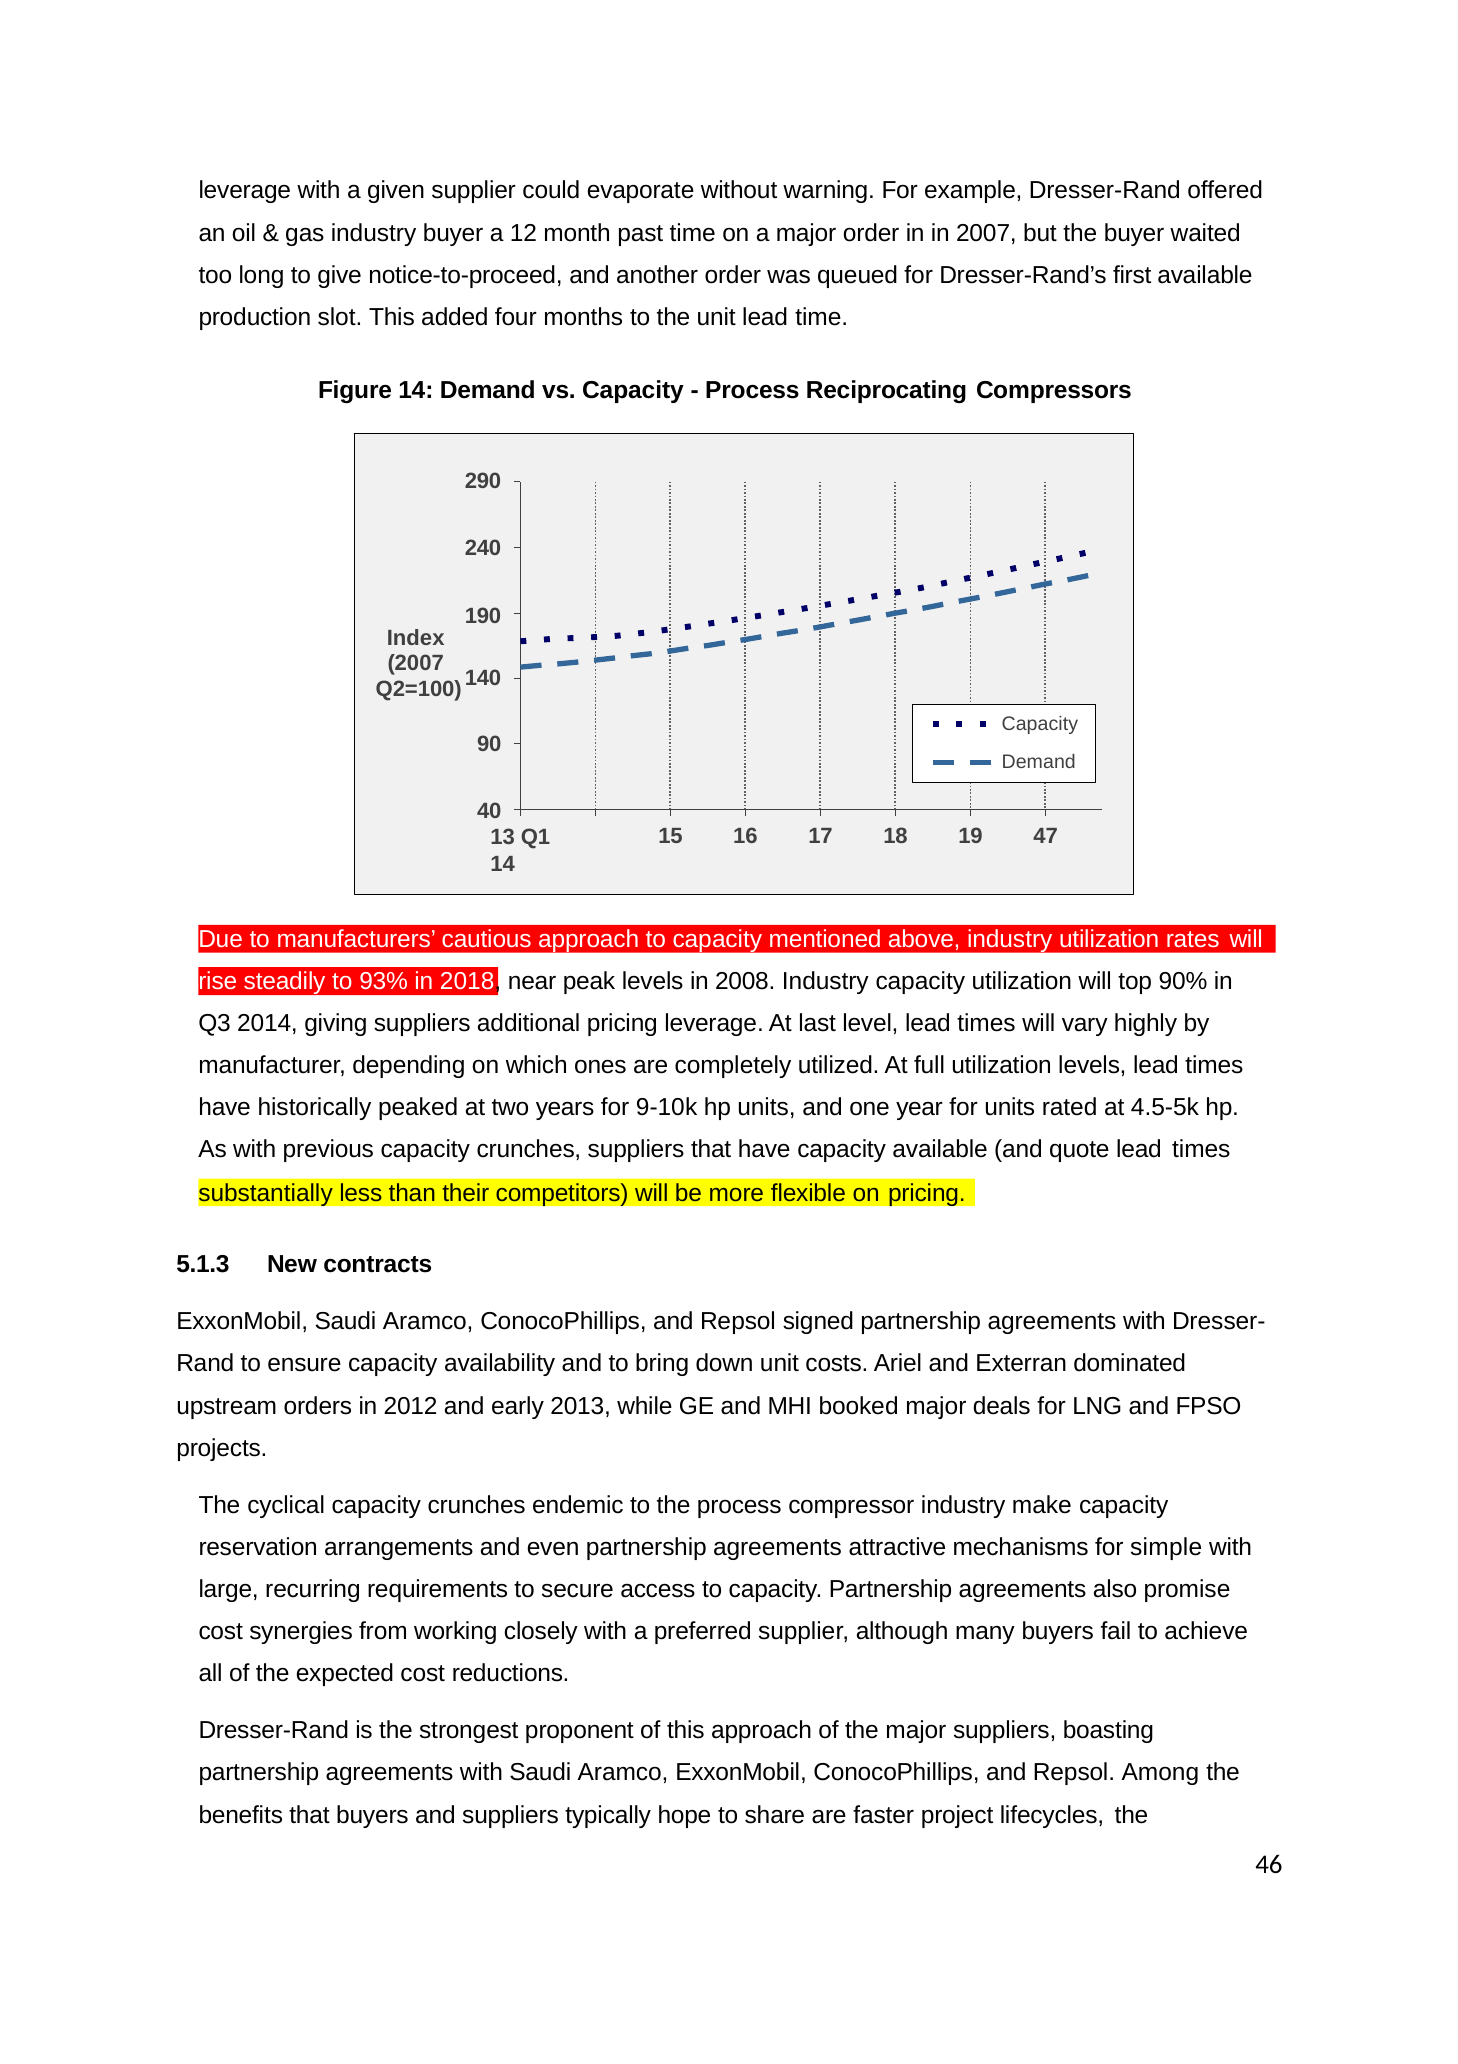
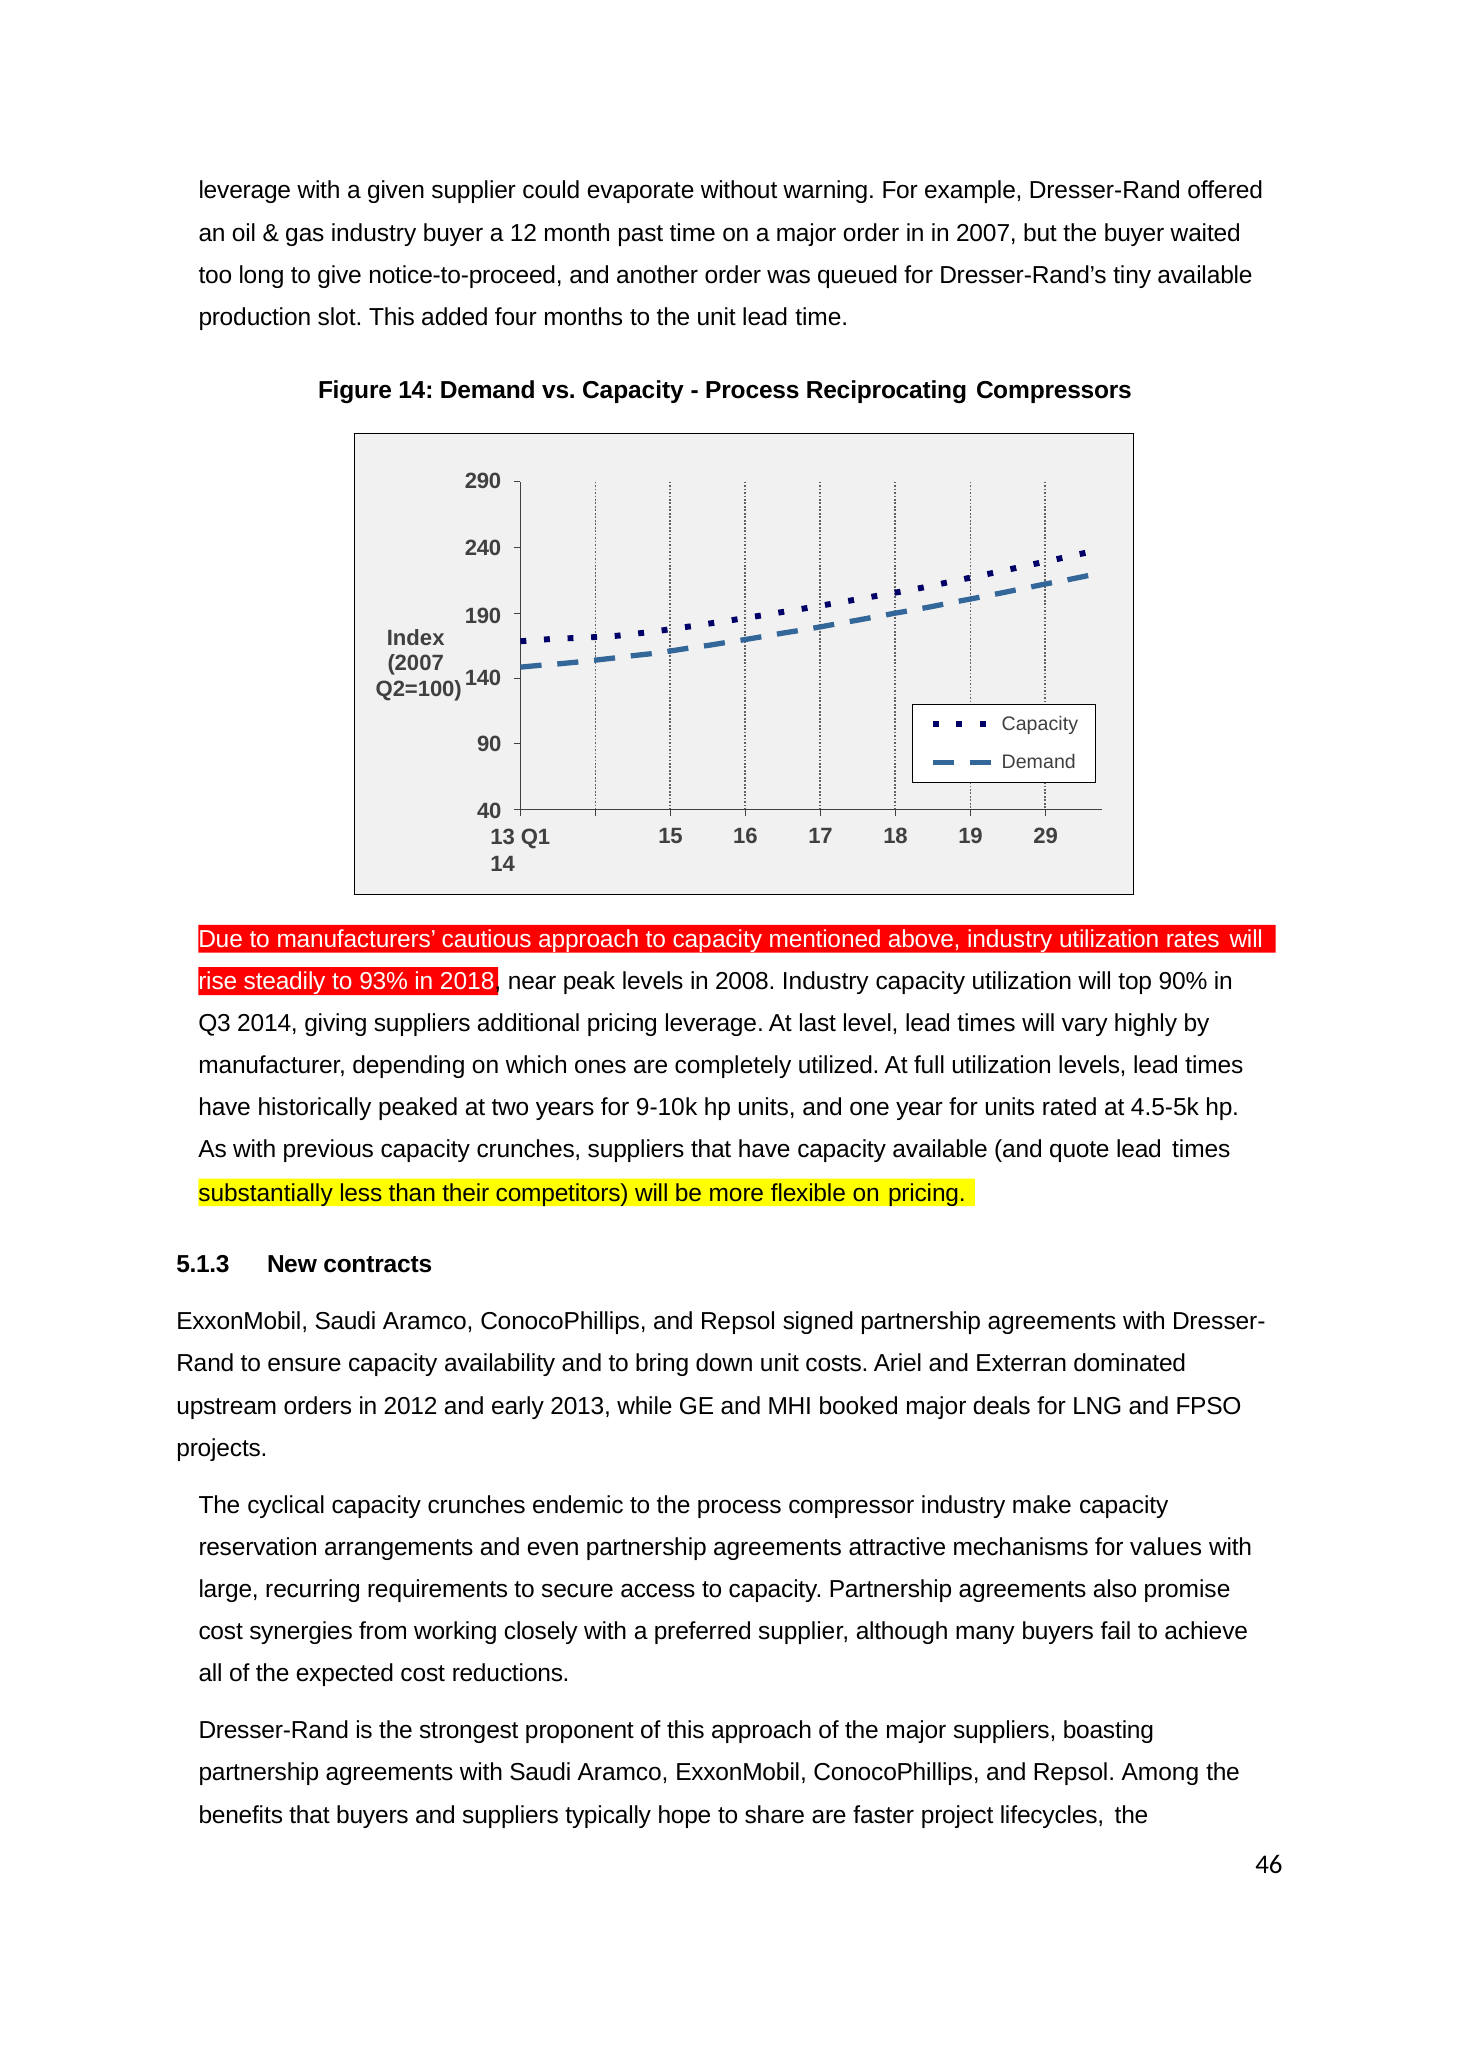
first: first -> tiny (1132, 275)
47: 47 -> 29 (1046, 836)
simple: simple -> values (1166, 1547)
